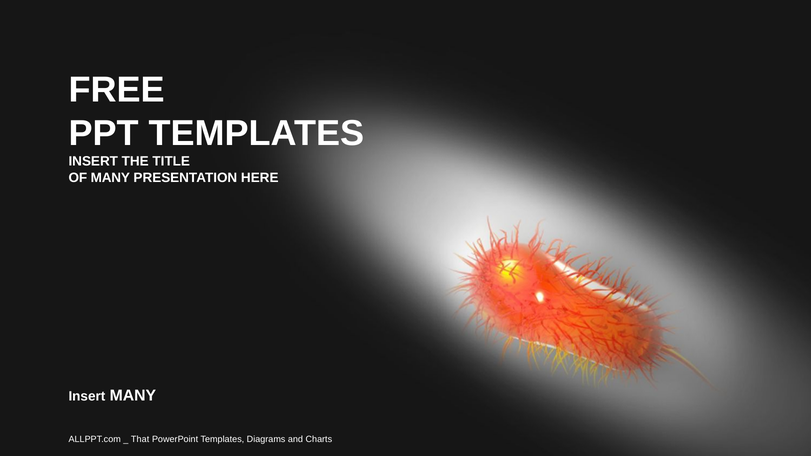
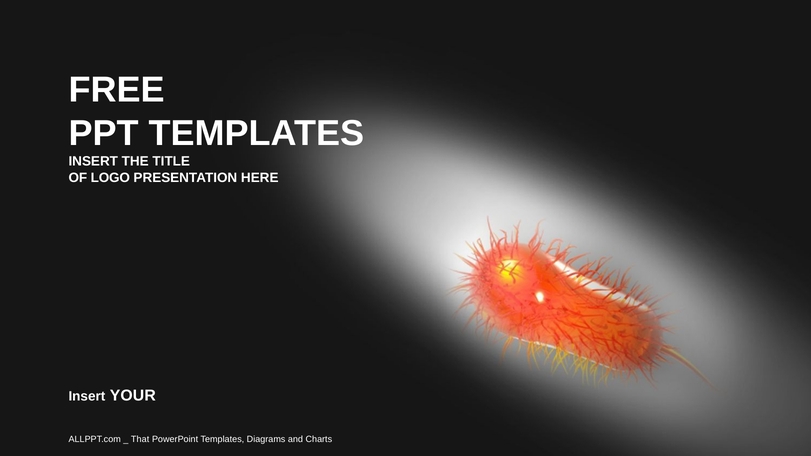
OF MANY: MANY -> LOGO (110, 178)
Insert MANY: MANY -> YOUR (133, 396)
